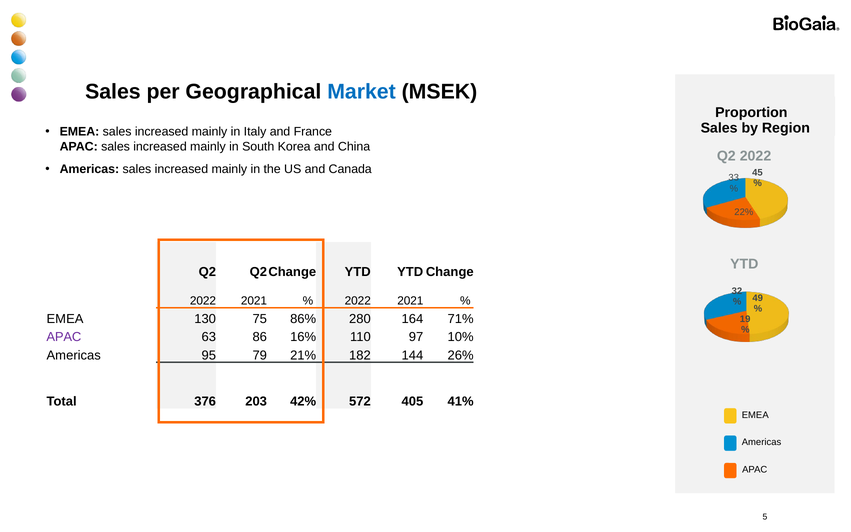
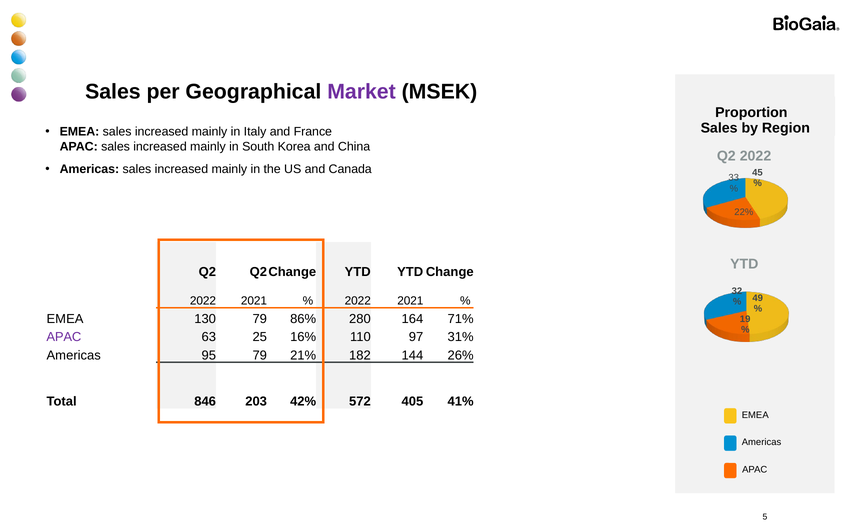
Market colour: blue -> purple (362, 92)
130 75: 75 -> 79 (260, 319)
86: 86 -> 25 (260, 337)
10%: 10% -> 31% (461, 337)
376: 376 -> 846 (205, 401)
